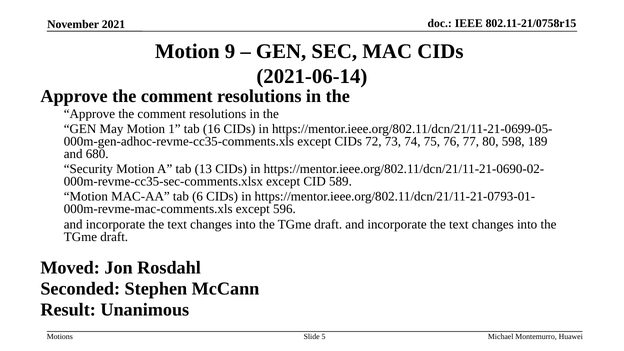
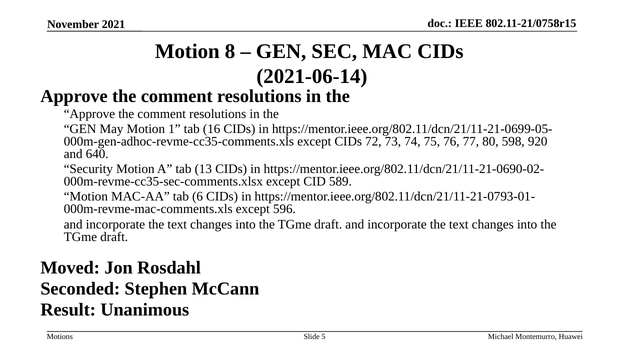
9: 9 -> 8 (230, 51)
189: 189 -> 920 (538, 142)
680: 680 -> 640 (97, 154)
